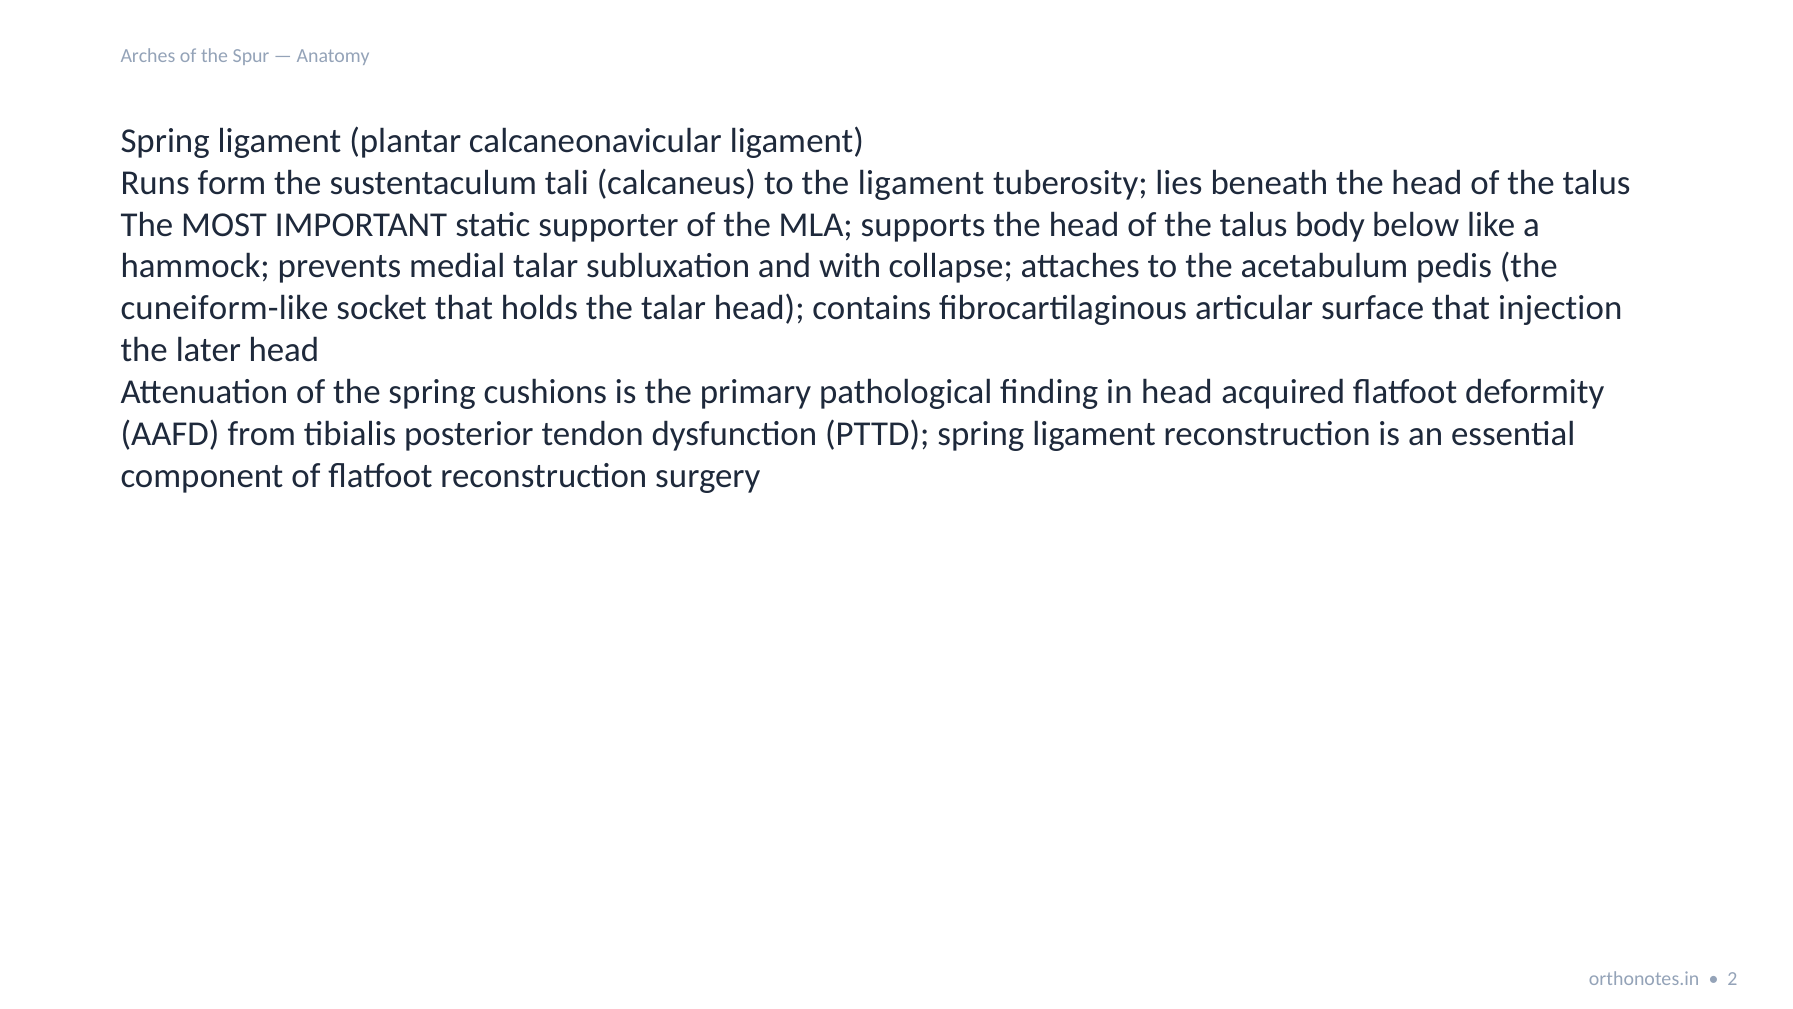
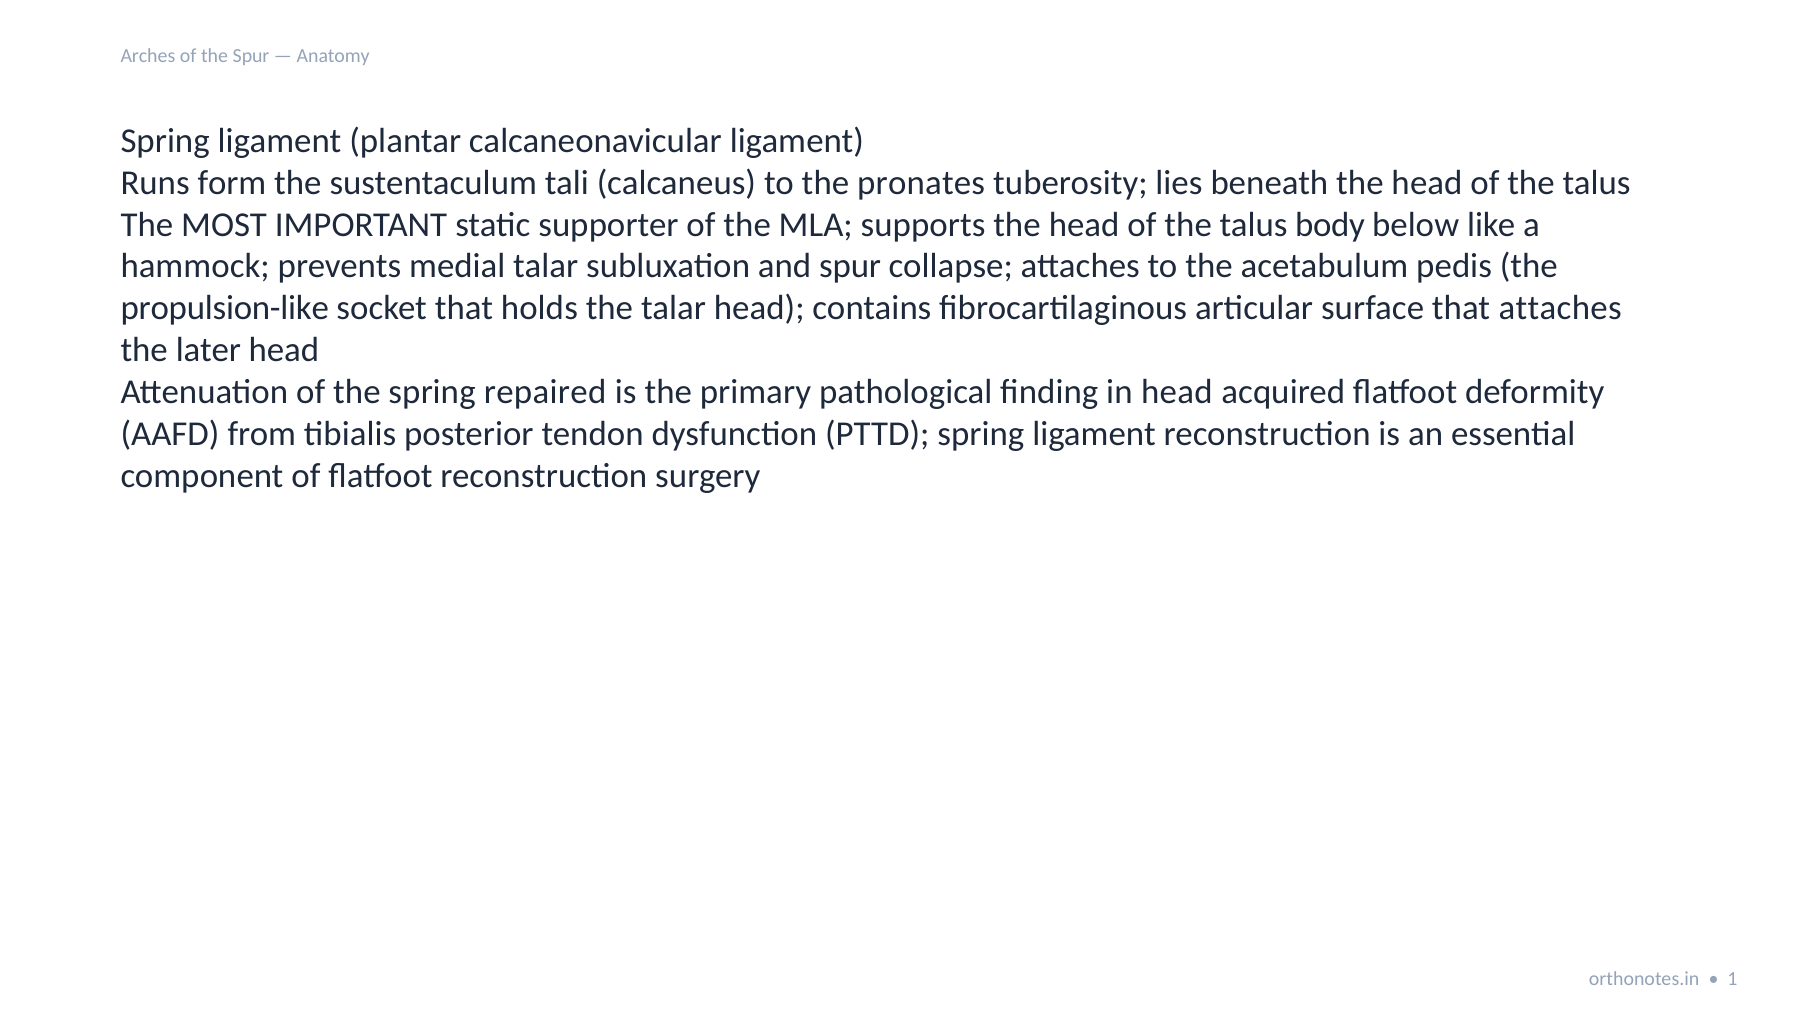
the ligament: ligament -> pronates (921, 183)
and with: with -> spur (850, 266)
cuneiform-like: cuneiform-like -> propulsion-like (225, 308)
that injection: injection -> attaches (1560, 308)
cushions: cushions -> repaired (545, 392)
2: 2 -> 1 (1732, 979)
